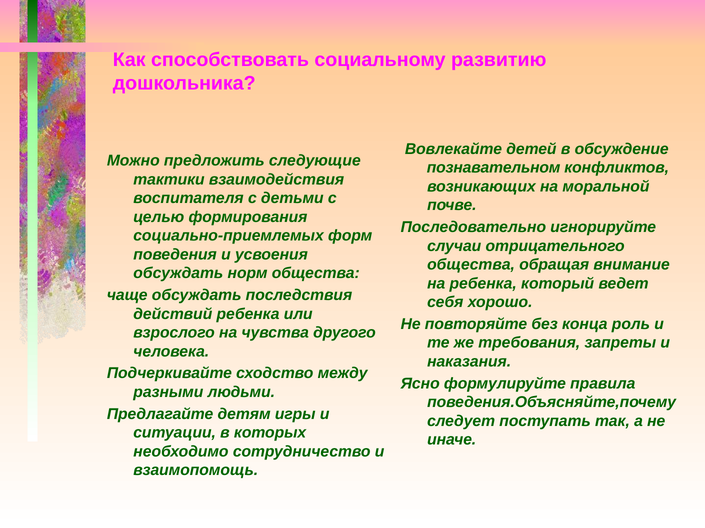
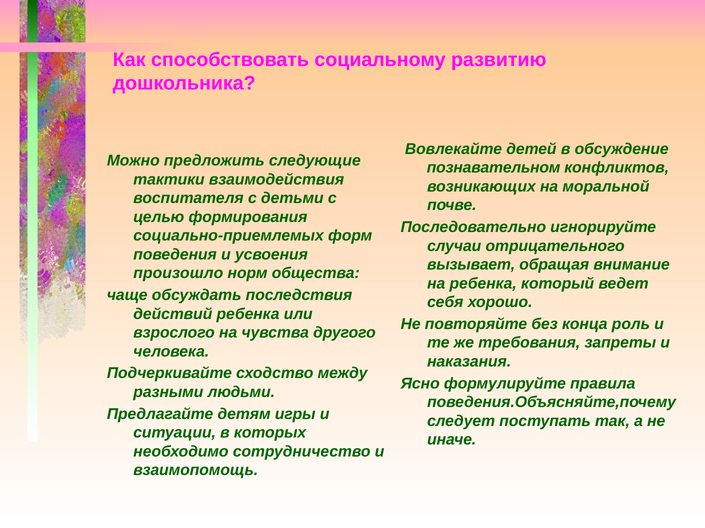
общества: общества -> вызывает (471, 265)
обсуждать: обсуждать -> произошло (178, 274)
